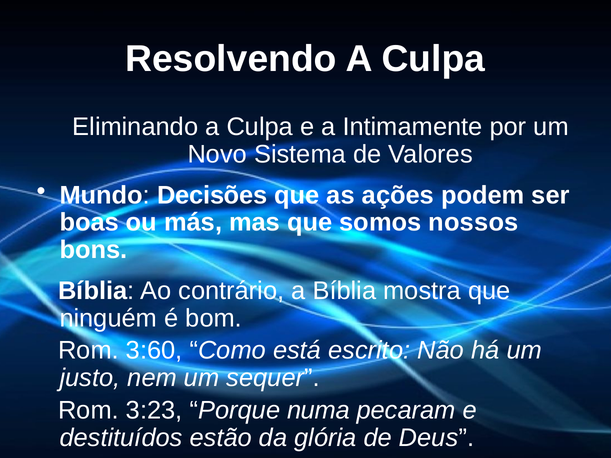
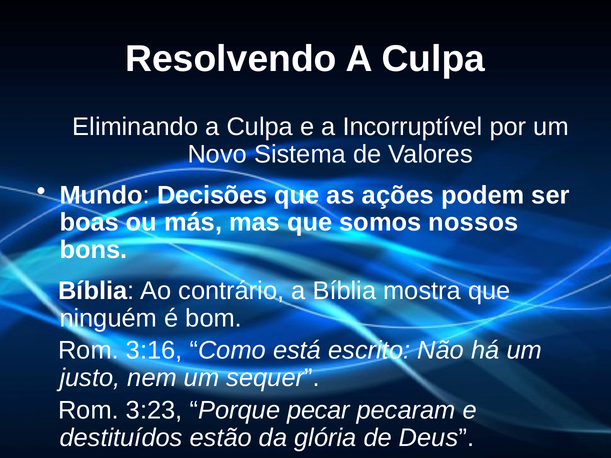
Intimamente: Intimamente -> Incorruptível (413, 127)
3:60: 3:60 -> 3:16 (154, 351)
numa: numa -> pecar (318, 411)
